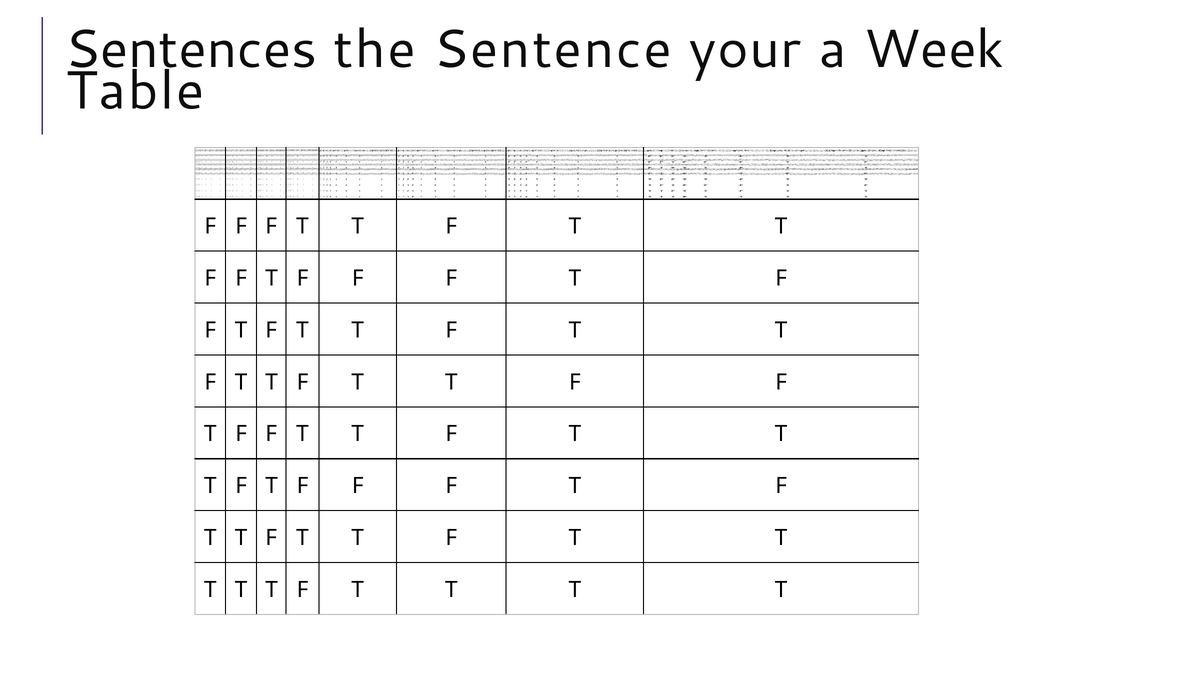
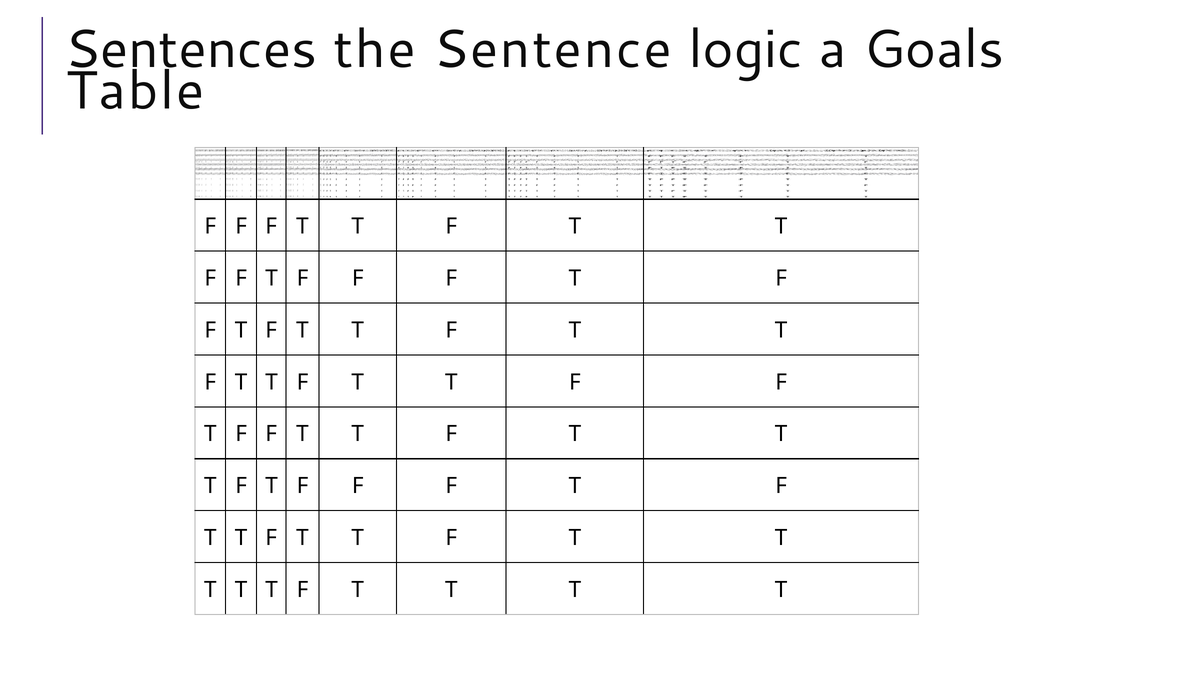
your: your -> logic (746, 50)
Week: Week -> Goals (934, 50)
